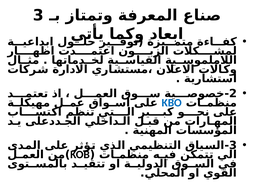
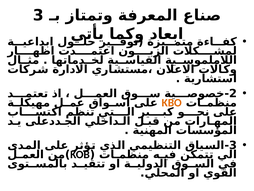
KBO colour: blue -> orange (172, 103)
